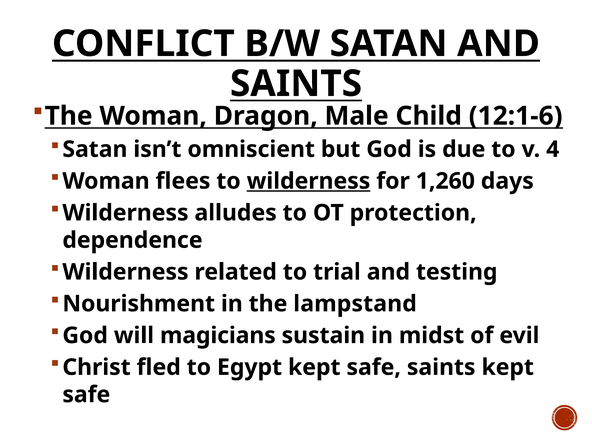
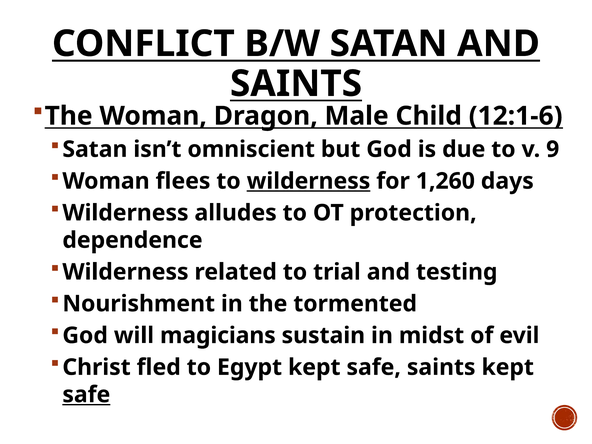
4: 4 -> 9 (553, 149)
lampstand: lampstand -> tormented (355, 304)
safe underline: none -> present (86, 395)
